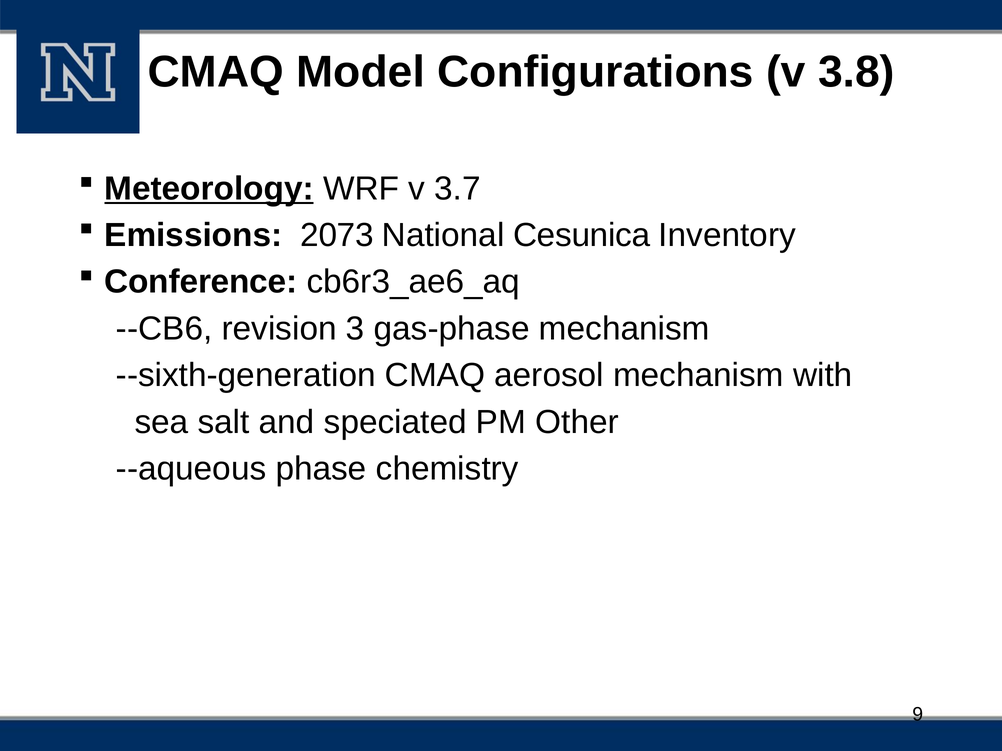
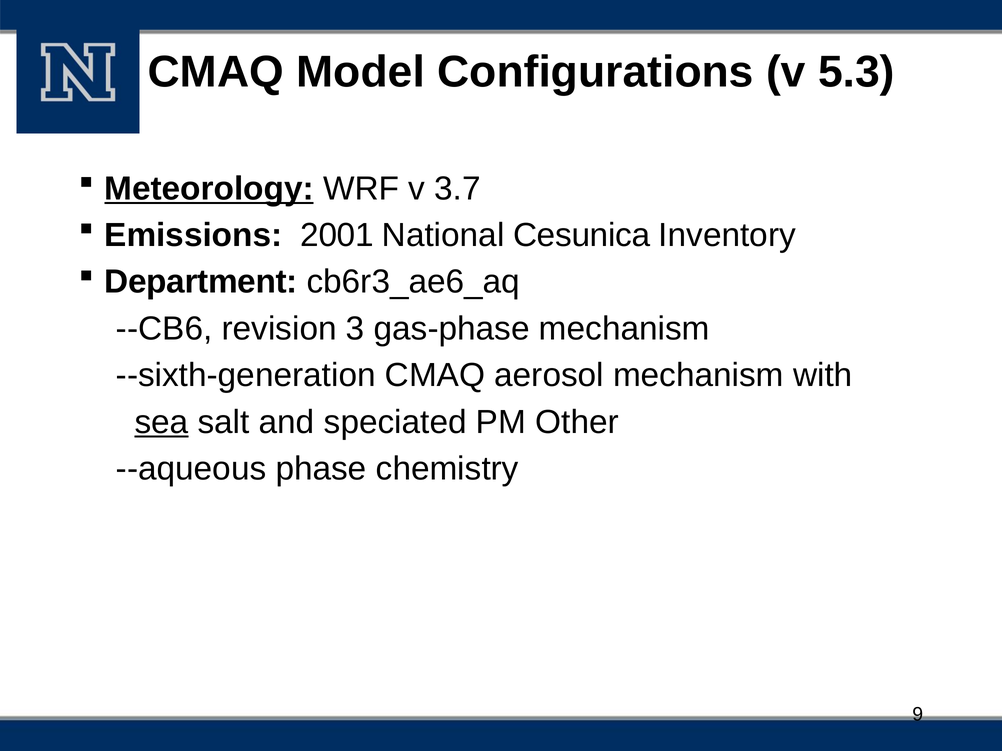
3.8: 3.8 -> 5.3 (856, 72)
2073: 2073 -> 2001 (337, 235)
Conference: Conference -> Department (201, 282)
sea underline: none -> present (161, 422)
